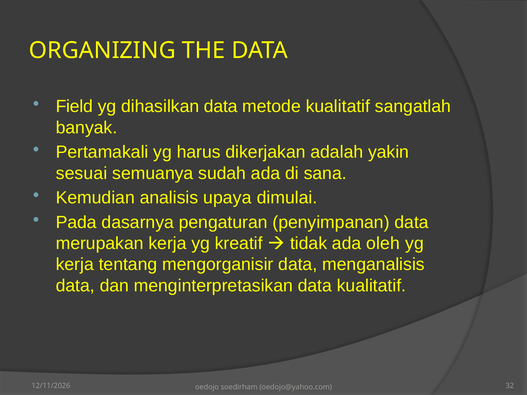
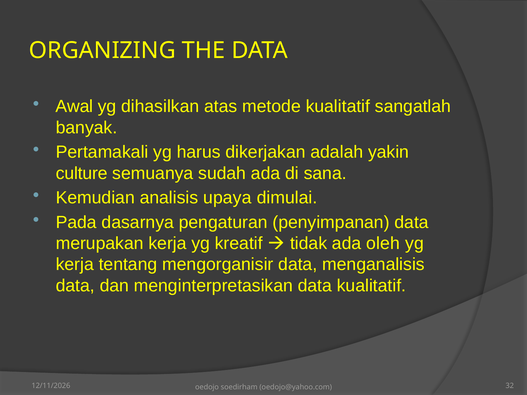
Field: Field -> Awal (74, 107)
dihasilkan data: data -> atas (221, 107)
sesuai: sesuai -> culture (82, 173)
